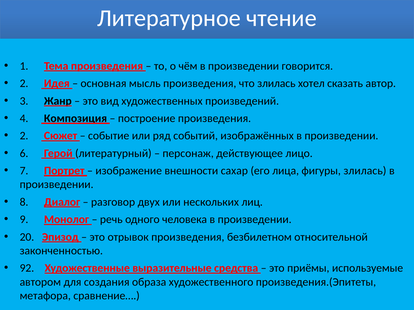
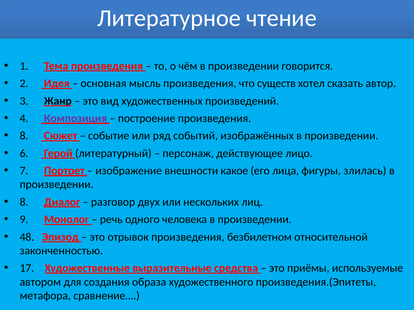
что злилась: злилась -> существ (276, 84)
Композиция colour: black -> purple (75, 119)
2: 2 -> 8 (24, 136)
сахар: сахар -> какое (234, 171)
20: 20 -> 48 (27, 237)
92: 92 -> 17 (27, 269)
